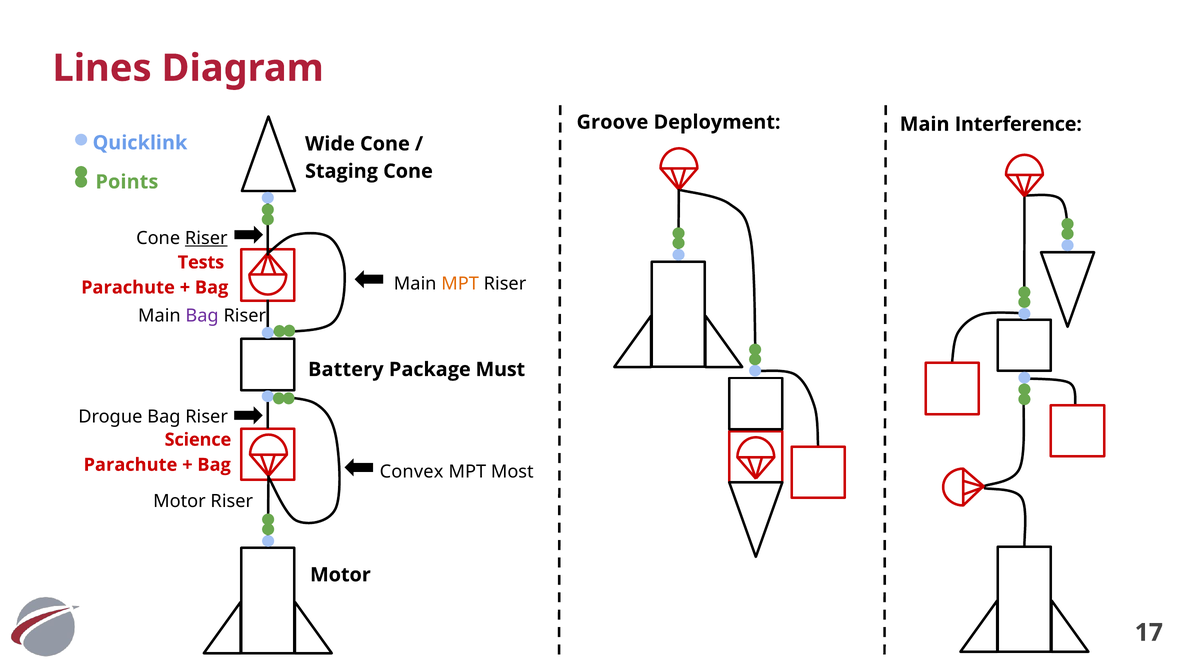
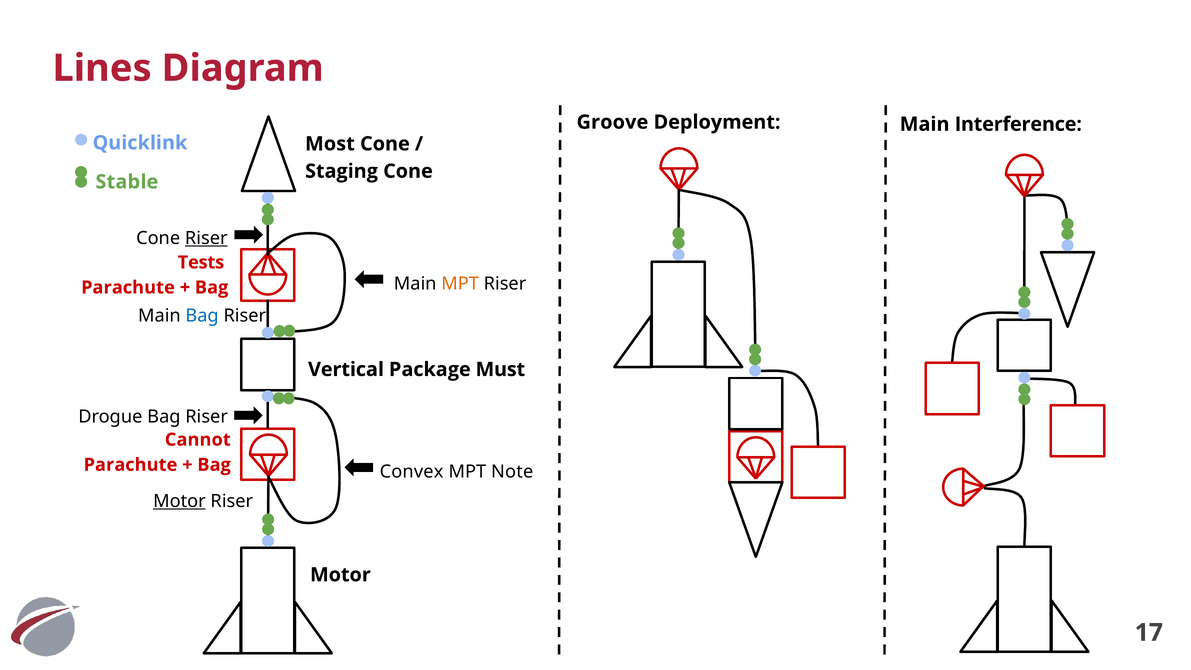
Wide: Wide -> Most (330, 144)
Points: Points -> Stable (127, 182)
Bag colour: purple -> blue (202, 316)
Battery: Battery -> Vertical (346, 369)
Science: Science -> Cannot (198, 440)
Most: Most -> Note (512, 472)
Motor underline: none -> present (179, 501)
